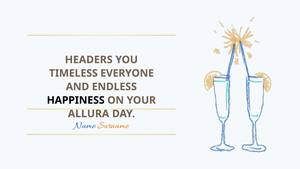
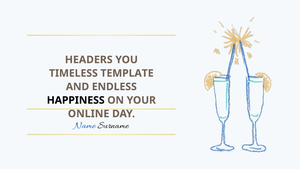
EVERYONE: EVERYONE -> TEMPLATE (127, 73)
ALLURA: ALLURA -> ONLINE (89, 114)
Surname colour: orange -> black (113, 125)
